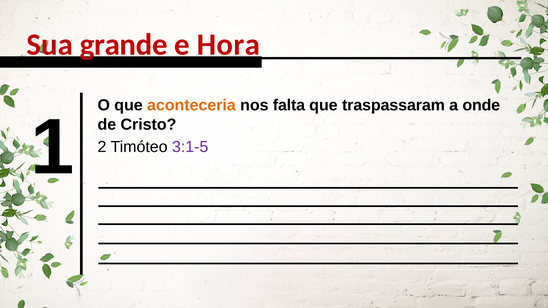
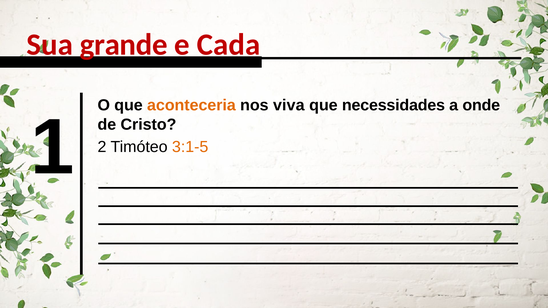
Hora: Hora -> Cada (228, 45)
falta: falta -> viva (289, 105)
traspassaram: traspassaram -> necessidades (394, 105)
3:1-5 colour: purple -> orange (190, 147)
